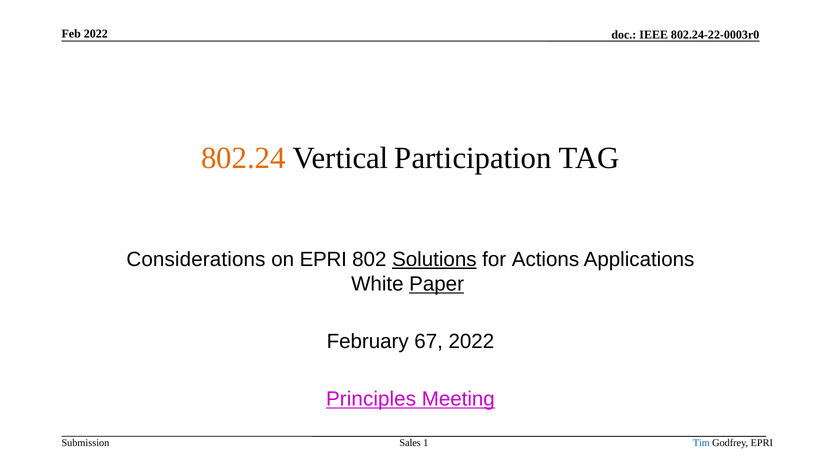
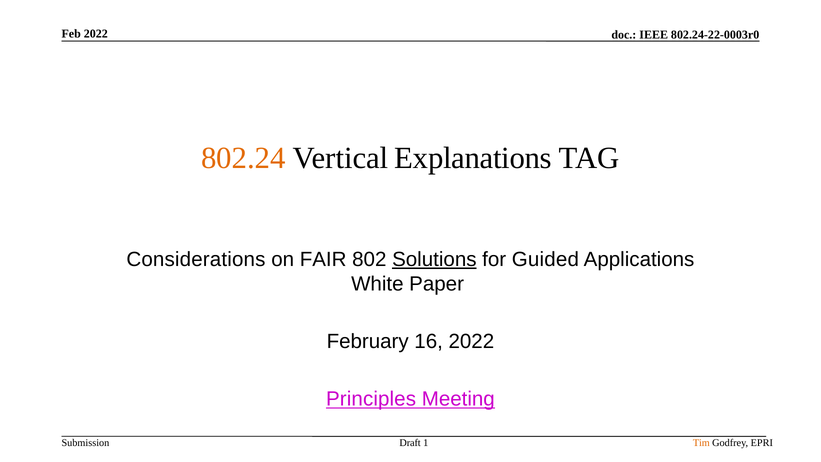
Participation: Participation -> Explanations (473, 158)
on EPRI: EPRI -> FAIR (323, 259)
Actions: Actions -> Guided (545, 259)
Paper underline: present -> none (437, 284)
67: 67 -> 16 (429, 342)
Sales: Sales -> Draft (410, 443)
Tim colour: blue -> orange (701, 443)
